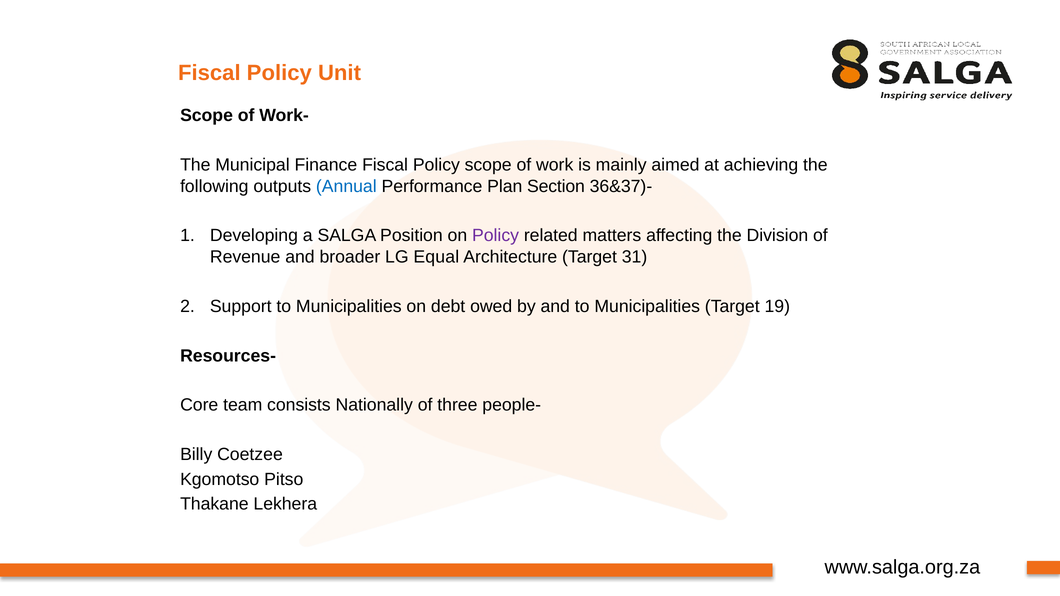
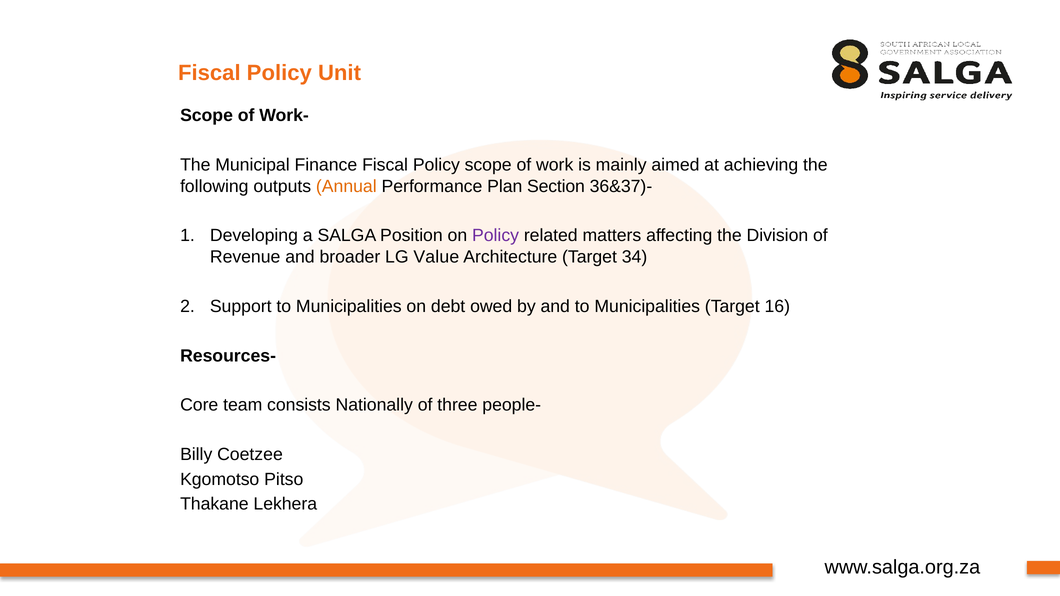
Annual colour: blue -> orange (346, 186)
Equal: Equal -> Value (436, 257)
31: 31 -> 34 (635, 257)
19: 19 -> 16 (777, 306)
